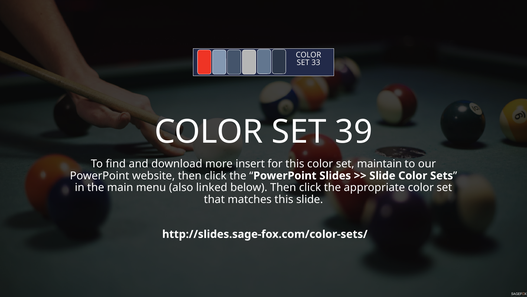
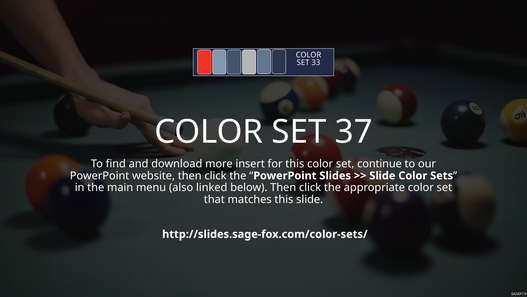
39: 39 -> 37 (354, 132)
maintain: maintain -> continue (380, 164)
